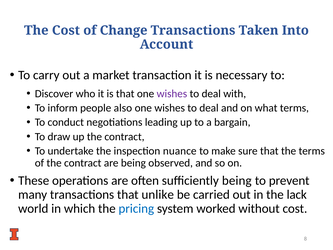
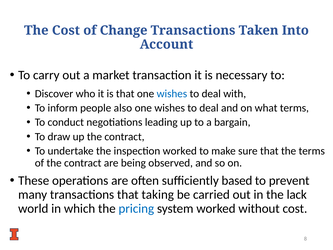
wishes colour: purple -> blue (172, 94)
inspection nuance: nuance -> worked (180, 151)
sufficiently being: being -> based (237, 180)
unlike: unlike -> taking (158, 194)
